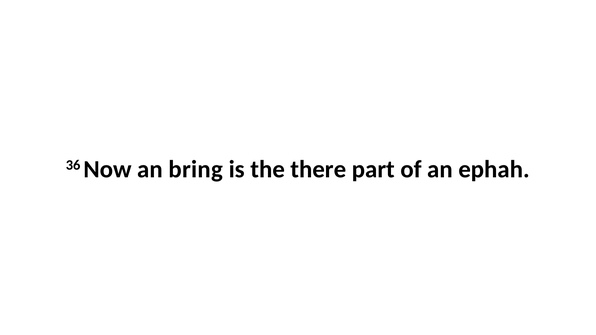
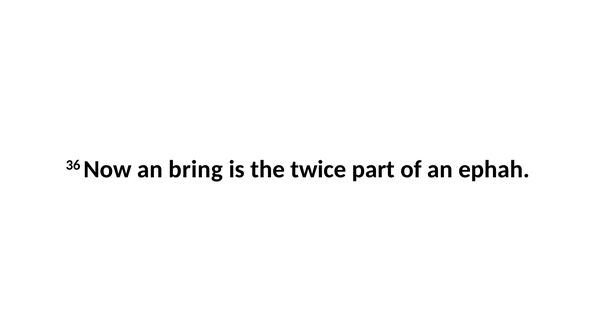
there: there -> twice (318, 169)
